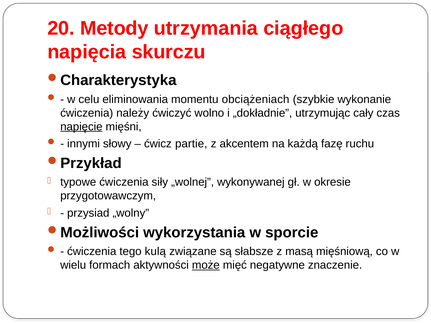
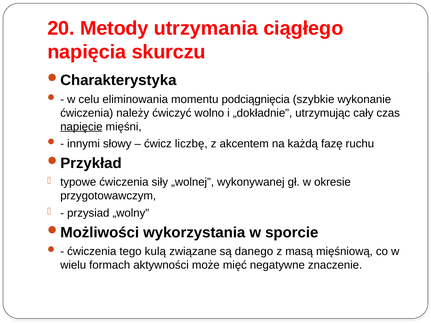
obciążeniach: obciążeniach -> podciągnięcia (256, 99)
partie: partie -> liczbę (191, 144)
słabsze: słabsze -> danego (254, 252)
może underline: present -> none (206, 265)
